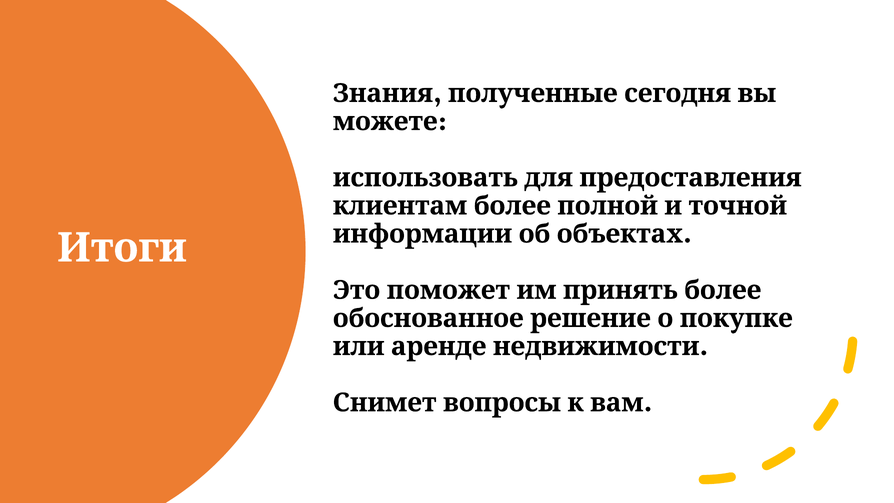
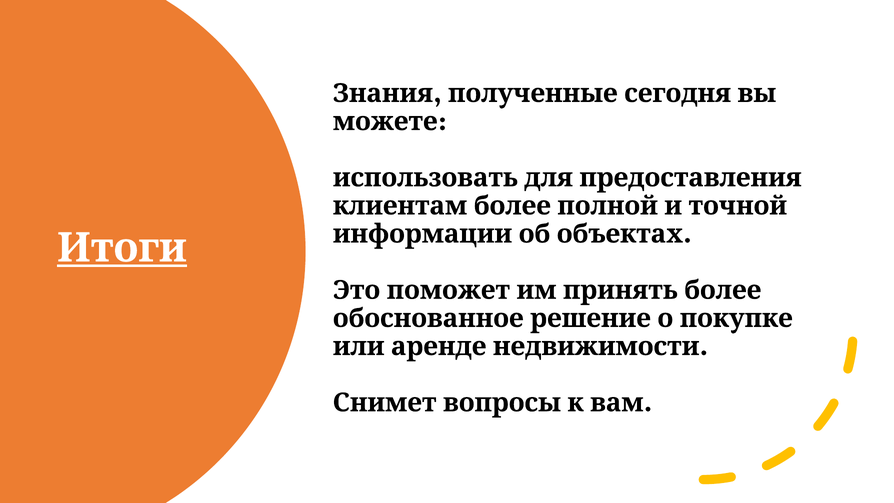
Итоги underline: none -> present (122, 248)
